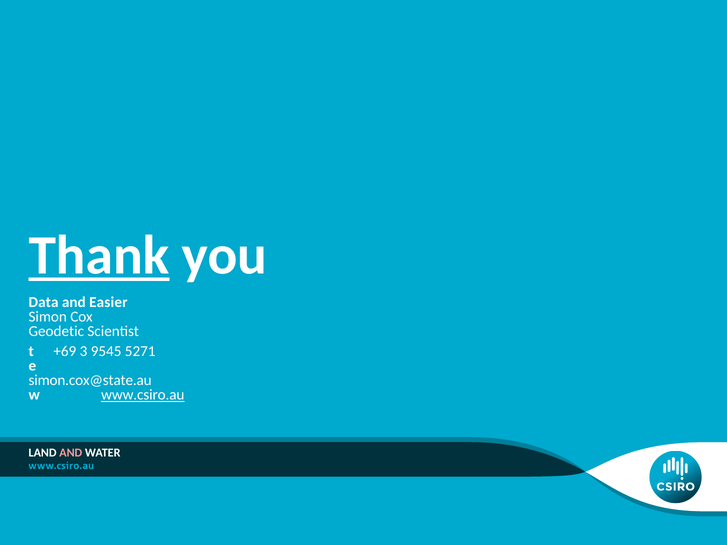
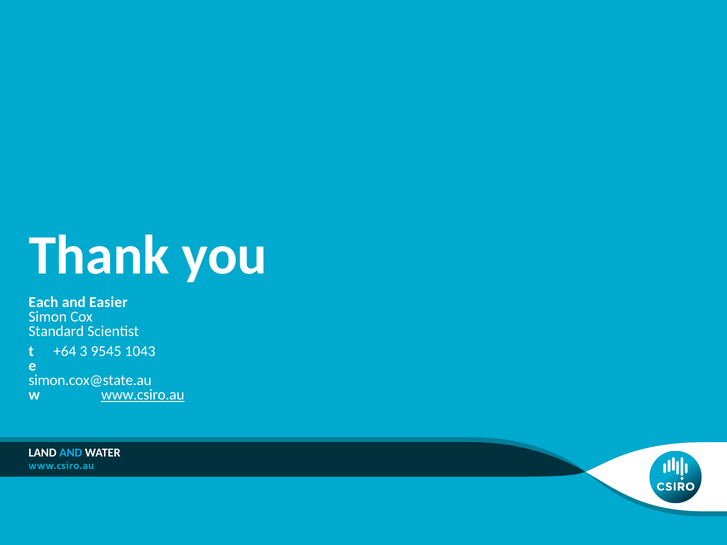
Thank underline: present -> none (99, 255)
Data: Data -> Each (43, 302)
Geodetic: Geodetic -> Standard (56, 331)
+69: +69 -> +64 (65, 351)
5271: 5271 -> 1043 (140, 351)
AND colour: pink -> light blue (71, 453)
